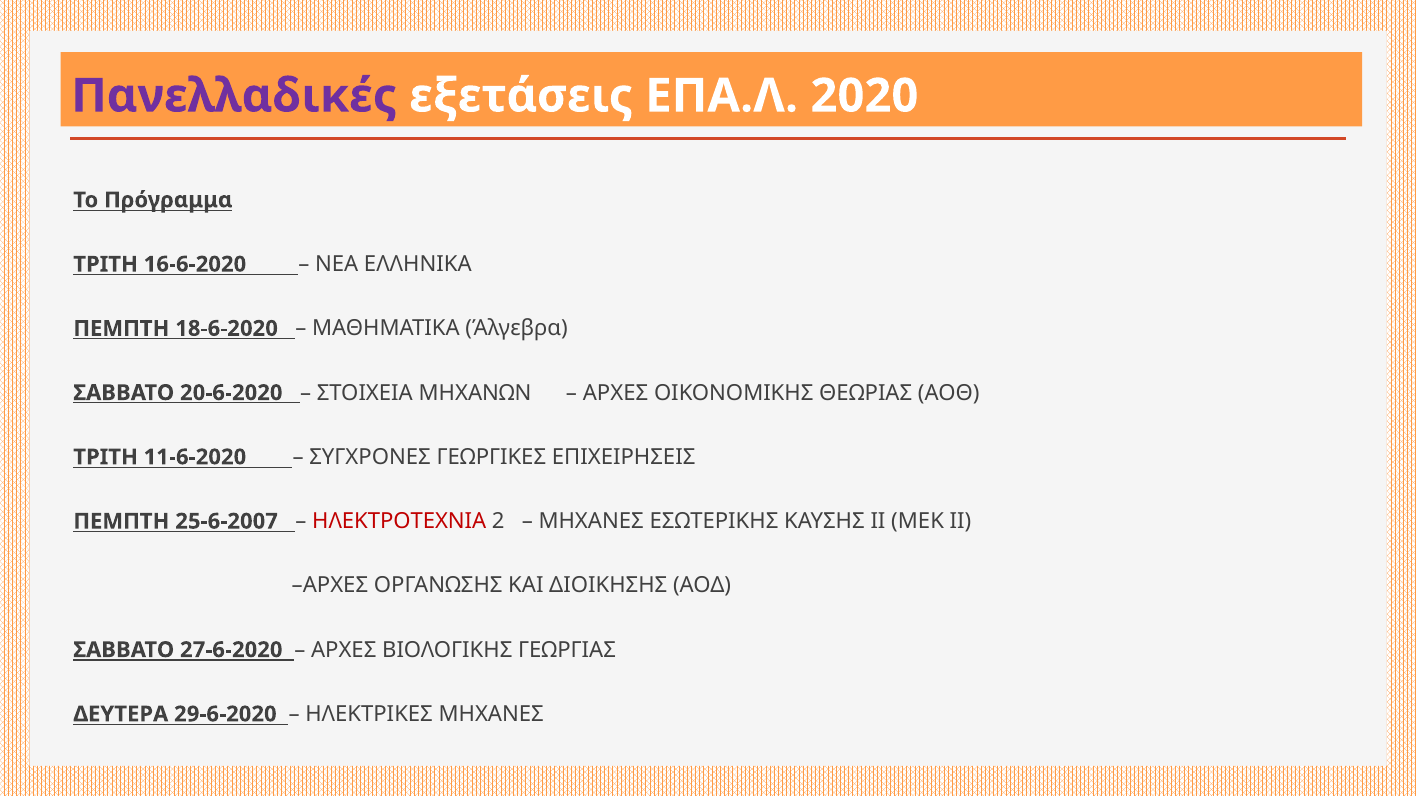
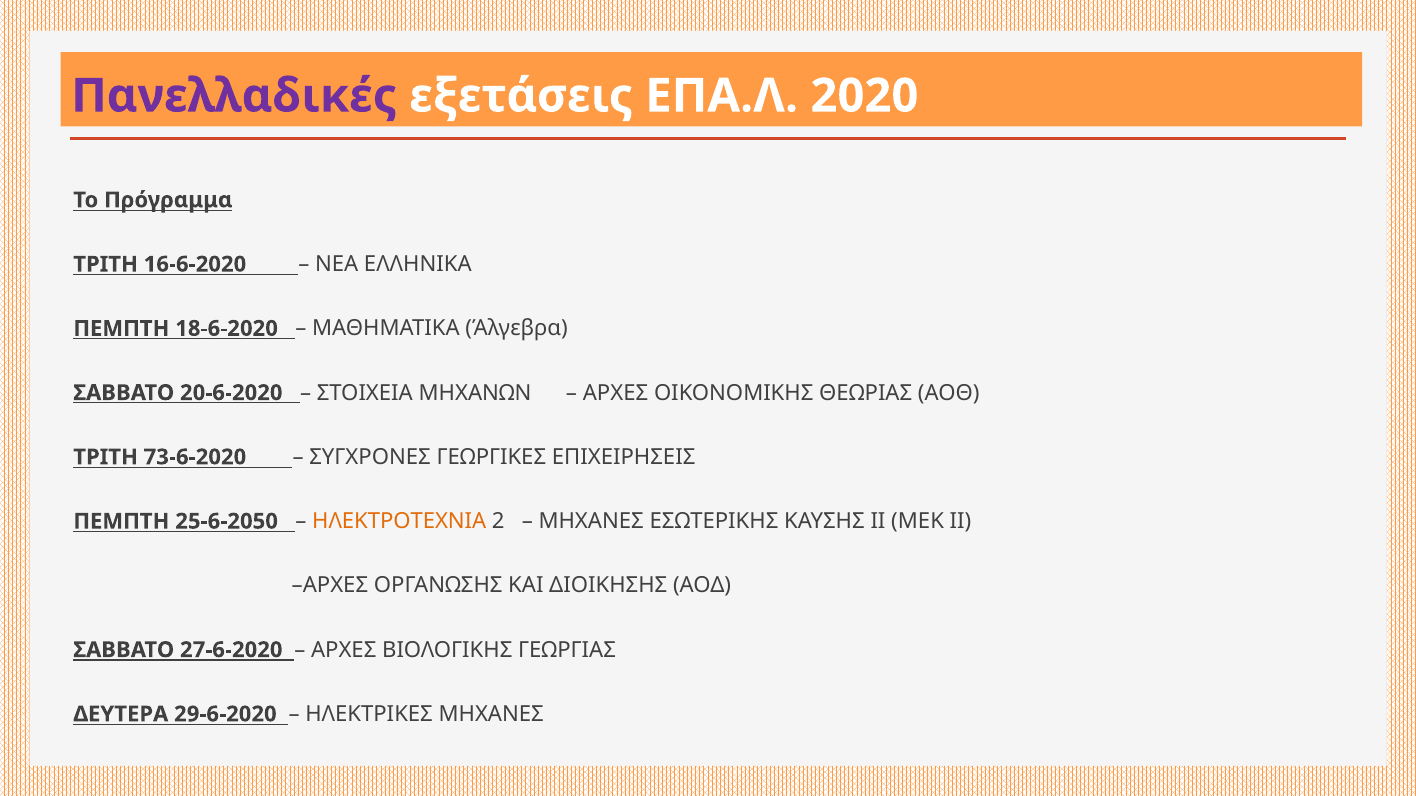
11-6-2020: 11-6-2020 -> 73-6-2020 (195, 457)
25-6-2007: 25-6-2007 -> 25-6-2050 (227, 522)
ΗΛΕΚΤΡΟΤΕΧΝΙΑ colour: red -> orange (399, 522)
